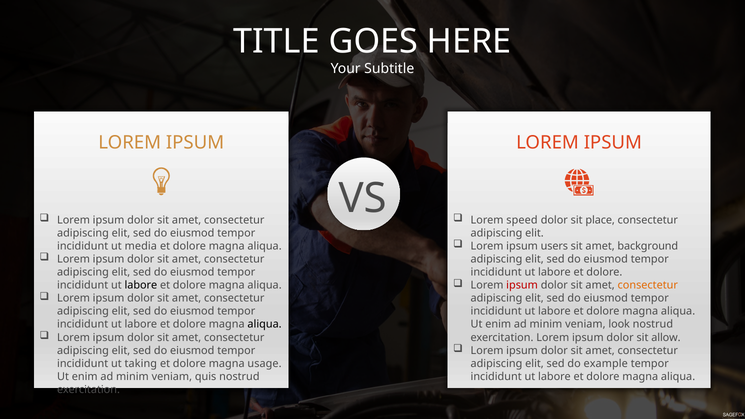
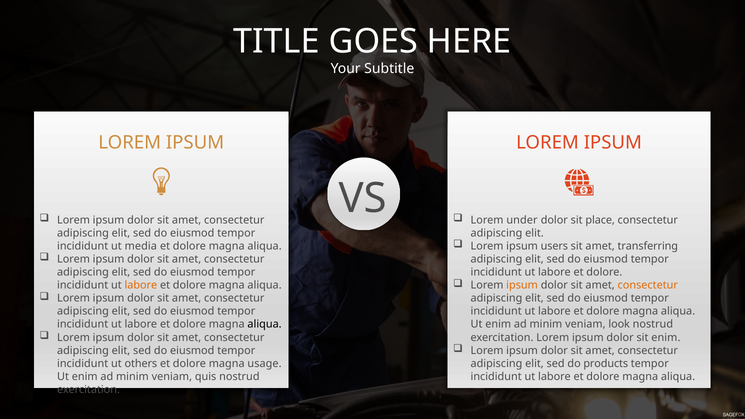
speed: speed -> under (522, 220)
background: background -> transferring (648, 246)
ipsum colour: red -> orange (522, 285)
labore colour: black -> orange (141, 285)
sit allow: allow -> enim (666, 337)
taking: taking -> others (141, 364)
example: example -> products (606, 364)
